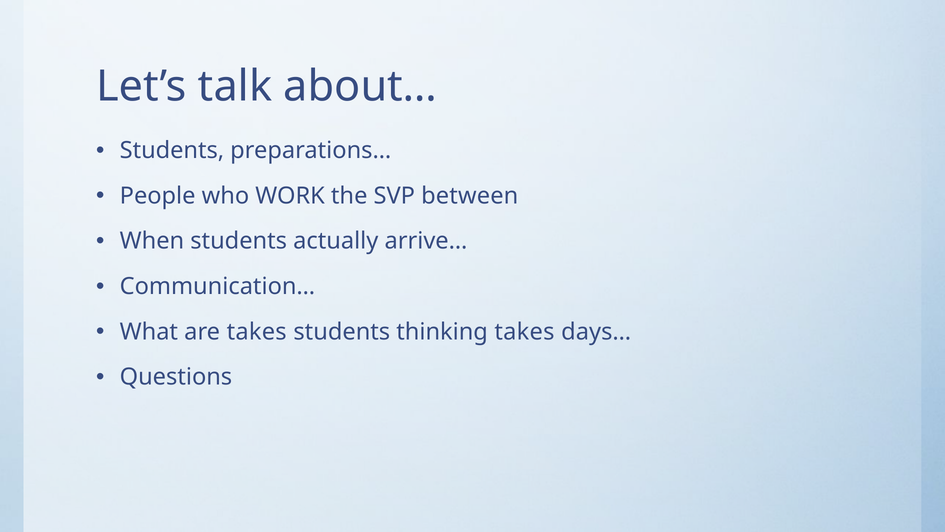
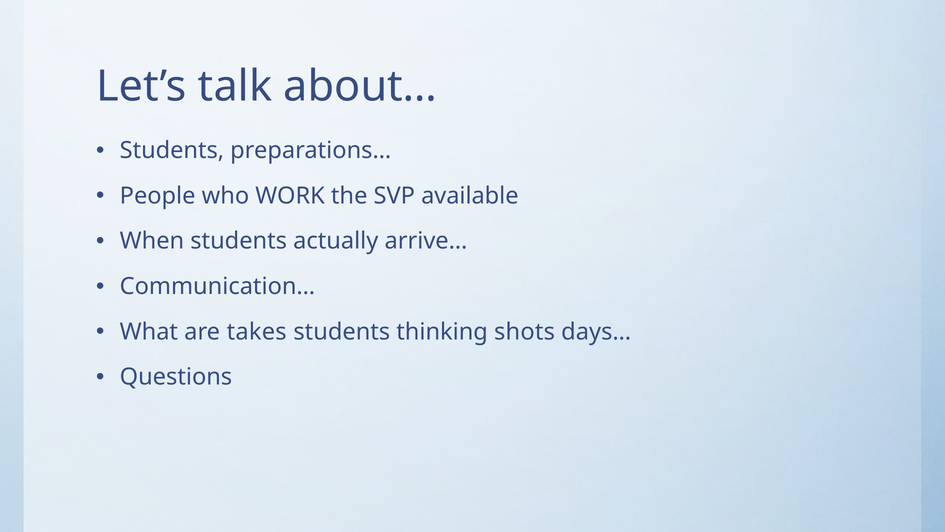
between: between -> available (470, 196)
thinking takes: takes -> shots (524, 332)
